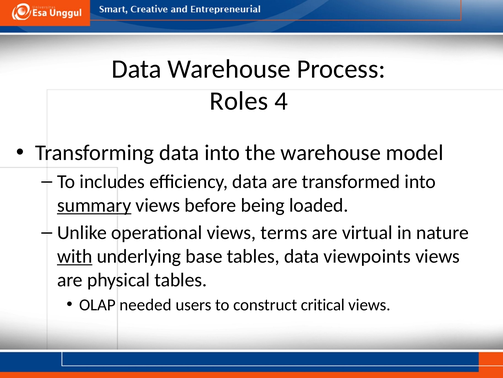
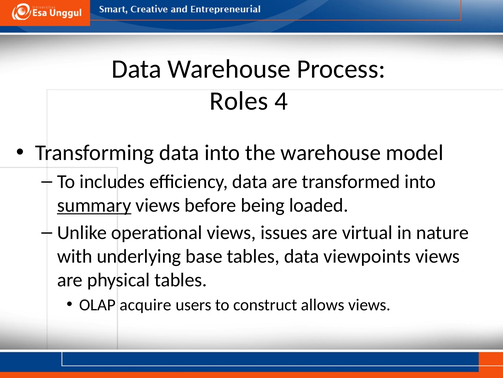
terms: terms -> issues (284, 232)
with underline: present -> none (75, 256)
needed: needed -> acquire (145, 304)
critical: critical -> allows (323, 304)
